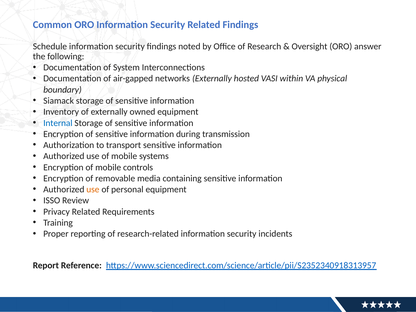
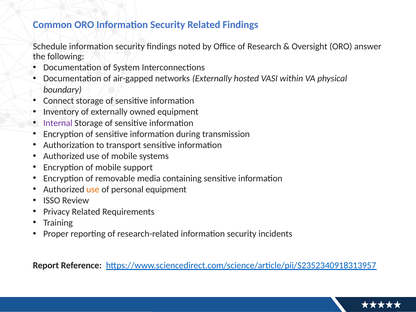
Siamack: Siamack -> Connect (59, 101)
Internal colour: blue -> purple (58, 123)
controls: controls -> support (138, 167)
